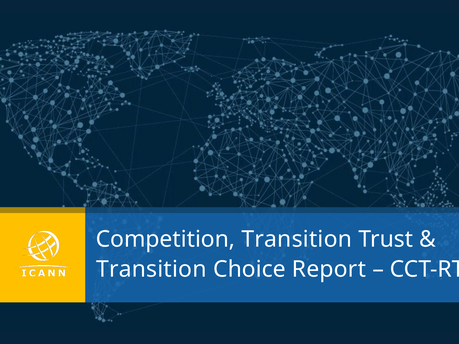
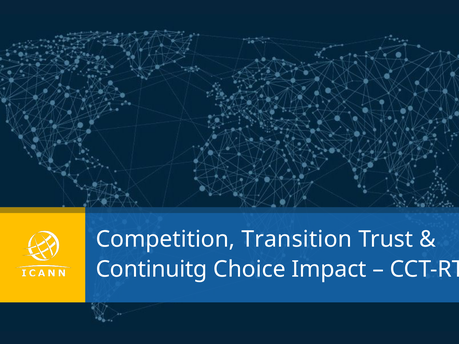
Transition: Transition -> Continuitg (152, 269)
Report: Report -> Impact (329, 269)
